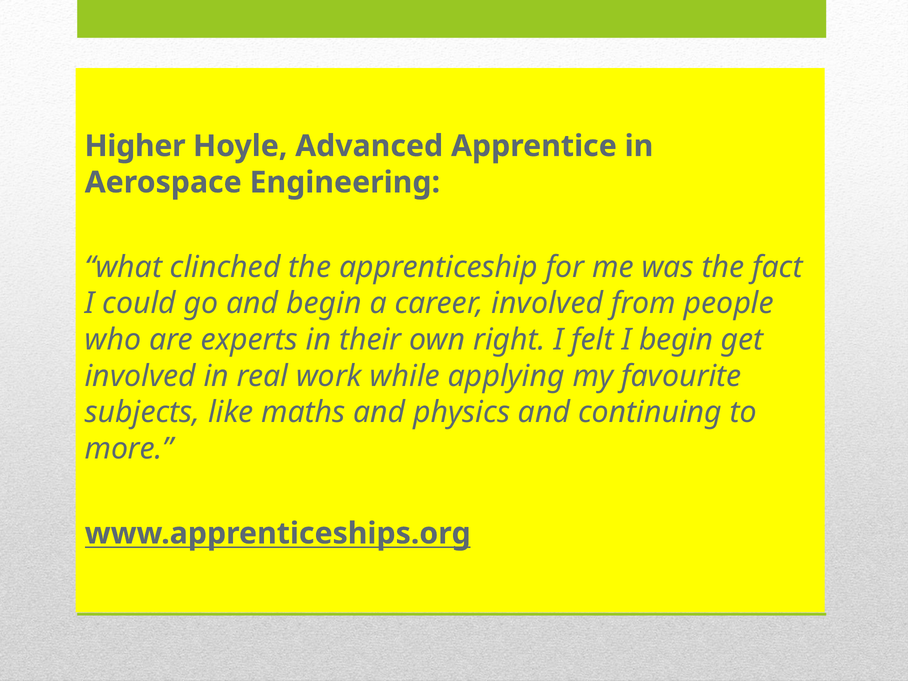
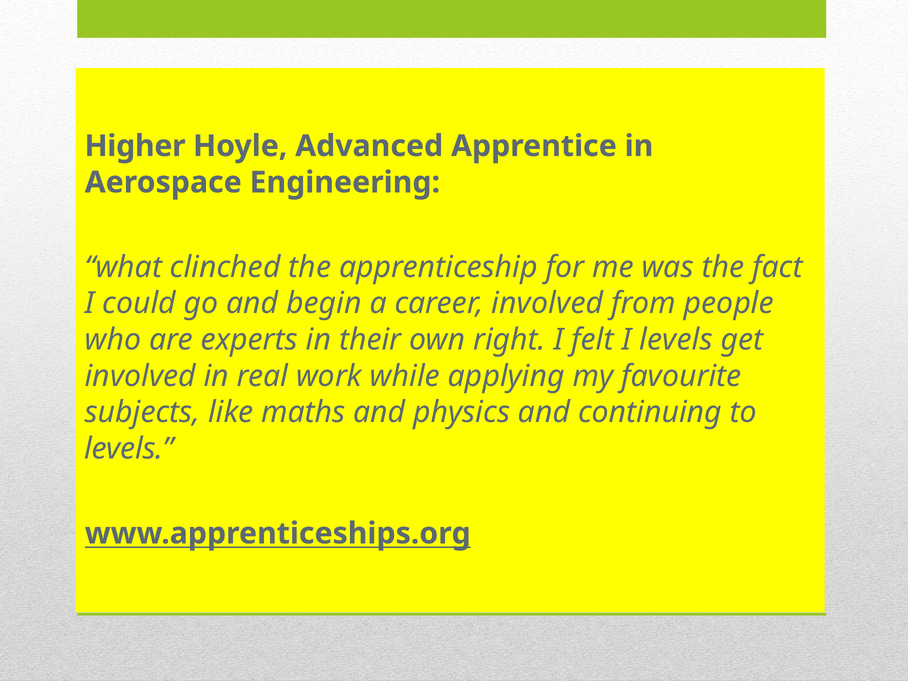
I begin: begin -> levels (676, 340)
more: more -> levels (129, 449)
